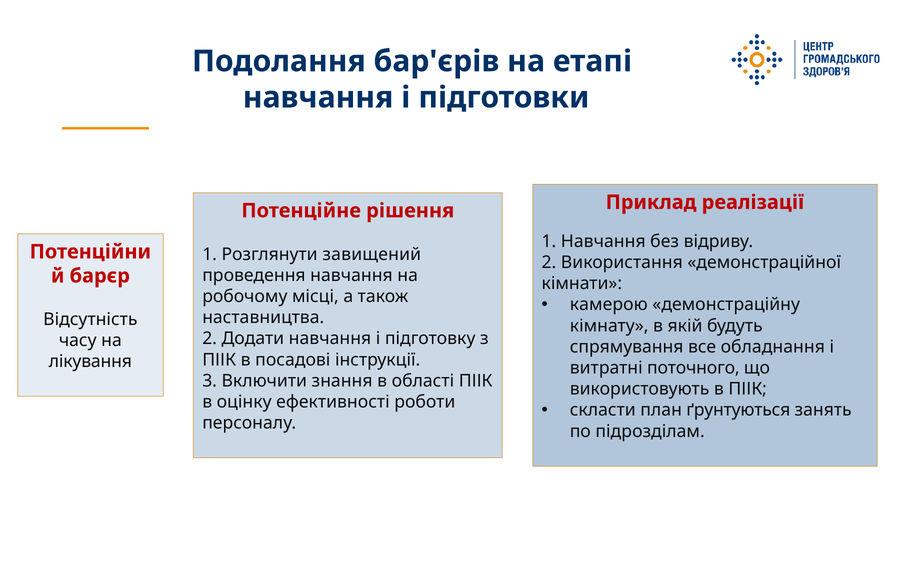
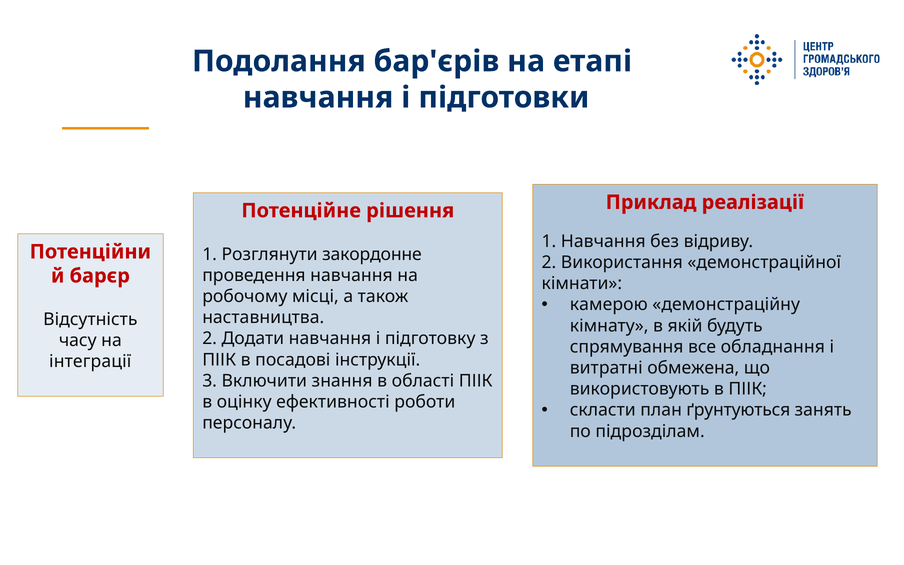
завищений: завищений -> закордонне (372, 254)
лікування: лікування -> інтеграції (90, 362)
поточного: поточного -> обмежена (693, 368)
